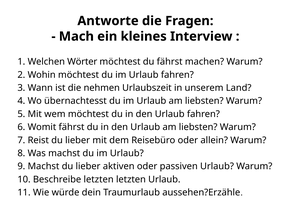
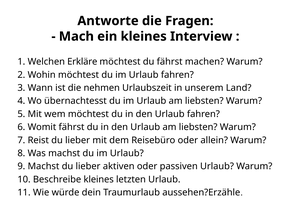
Wörter: Wörter -> Erkläre (82, 62)
Beschreibe letzten: letzten -> kleines (99, 180)
